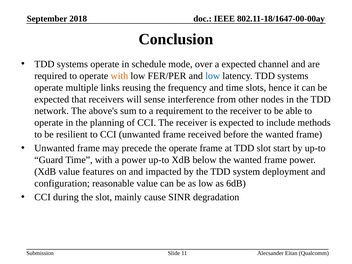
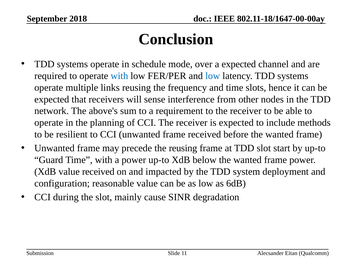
with colour: orange -> blue (119, 76)
the operate: operate -> reusing (183, 148)
value features: features -> received (98, 172)
